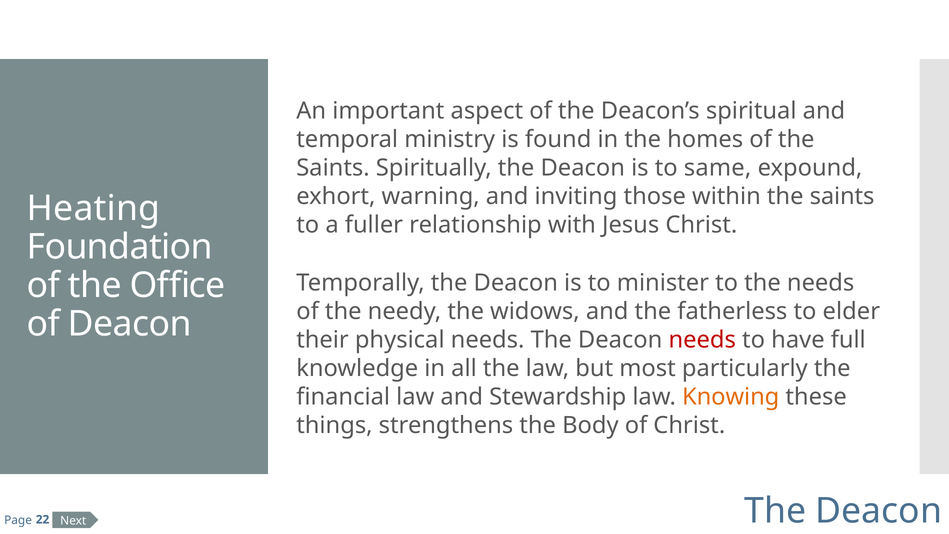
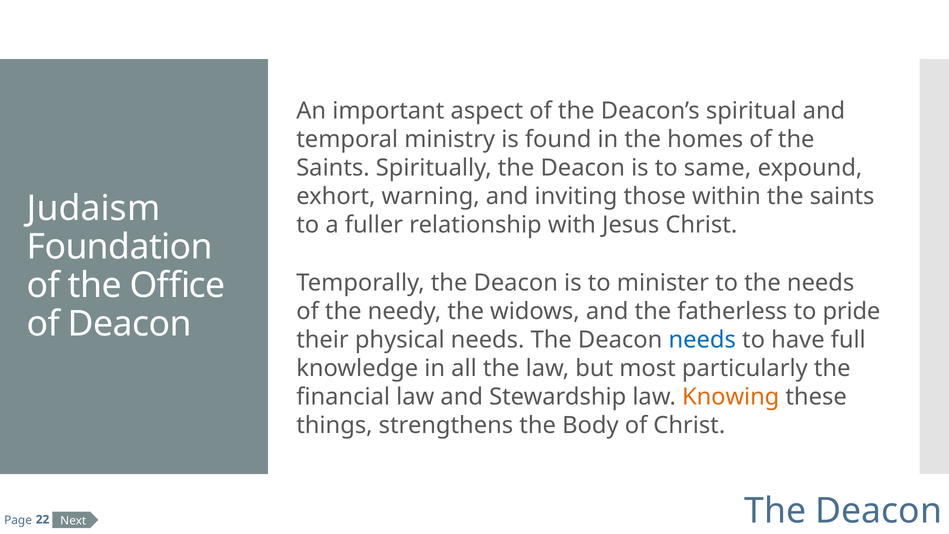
Heating: Heating -> Judaism (94, 209)
elder: elder -> pride (851, 311)
needs colour: red -> blue (702, 340)
